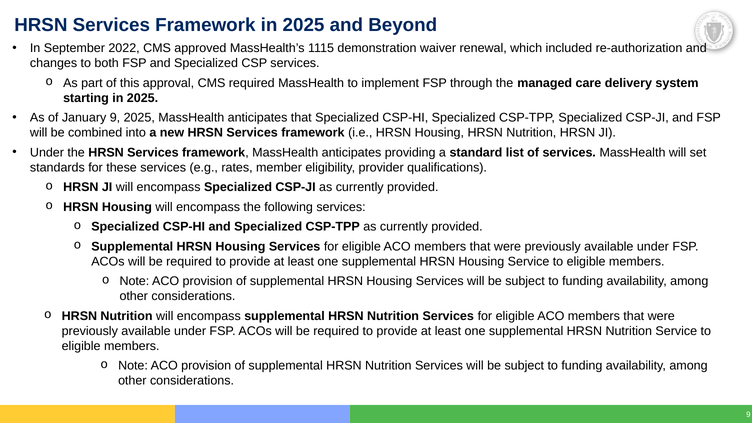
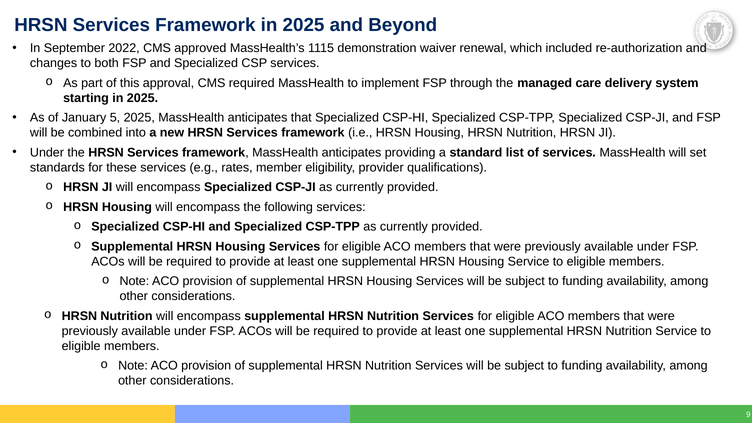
January 9: 9 -> 5 (115, 118)
